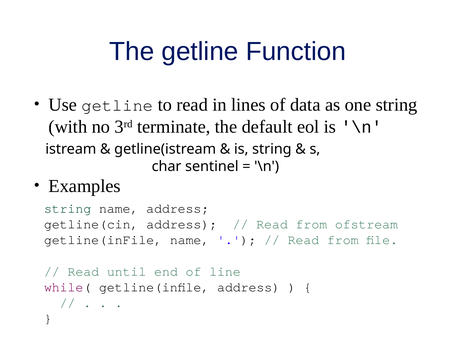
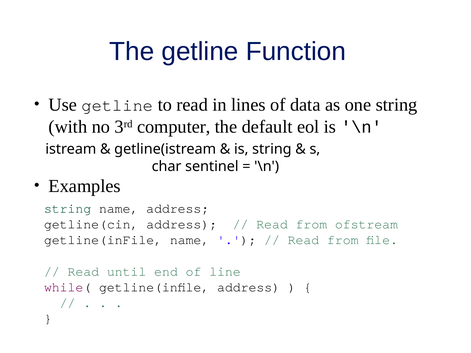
terminate: terminate -> computer (174, 127)
